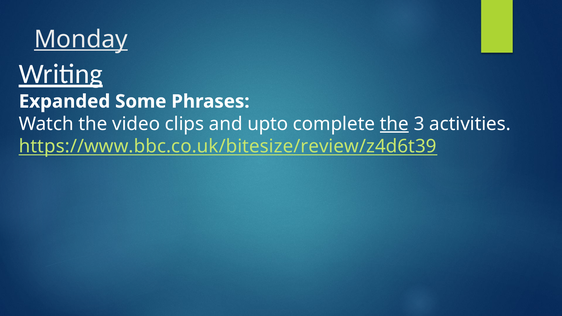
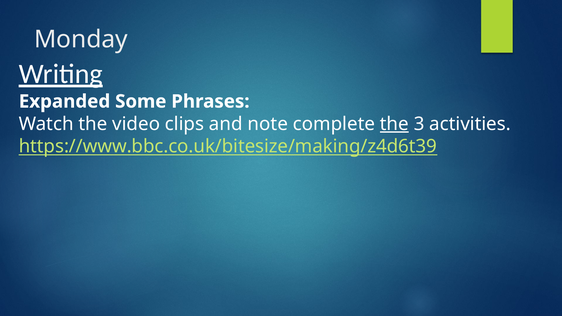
Monday underline: present -> none (81, 39)
upto: upto -> note (268, 124)
https://www.bbc.co.uk/bitesize/review/z4d6t39: https://www.bbc.co.uk/bitesize/review/z4d6t39 -> https://www.bbc.co.uk/bitesize/making/z4d6t39 (228, 146)
